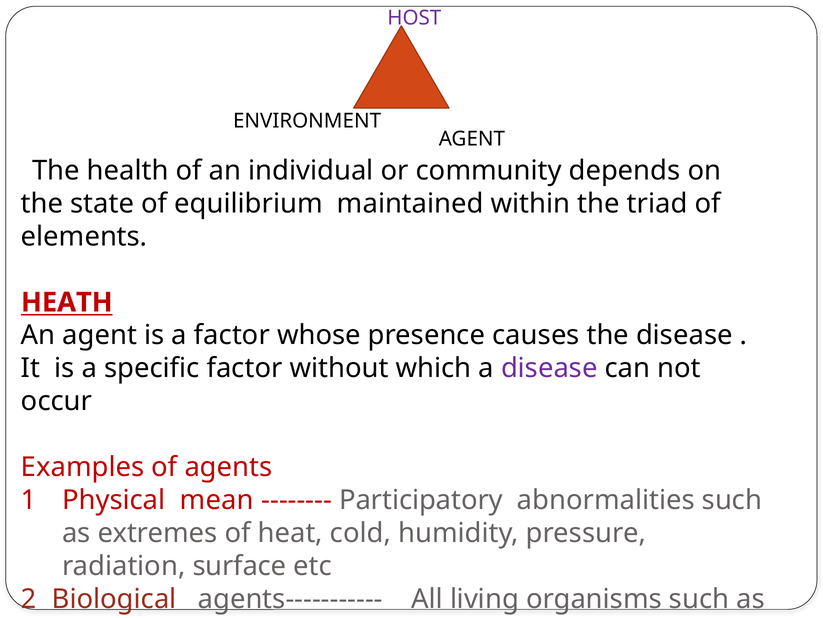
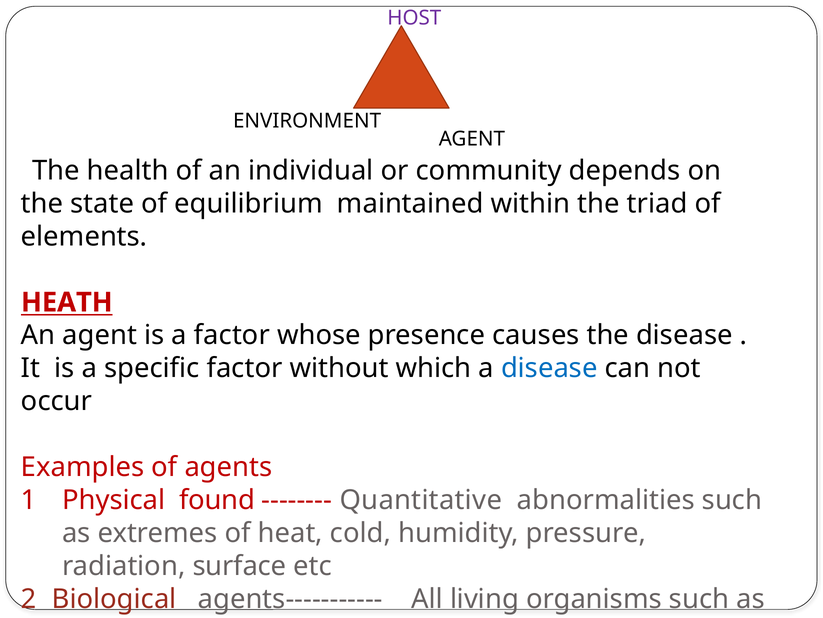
disease colour: purple -> blue (549, 368)
mean: mean -> found (217, 500)
Participatory: Participatory -> Quantitative (421, 500)
